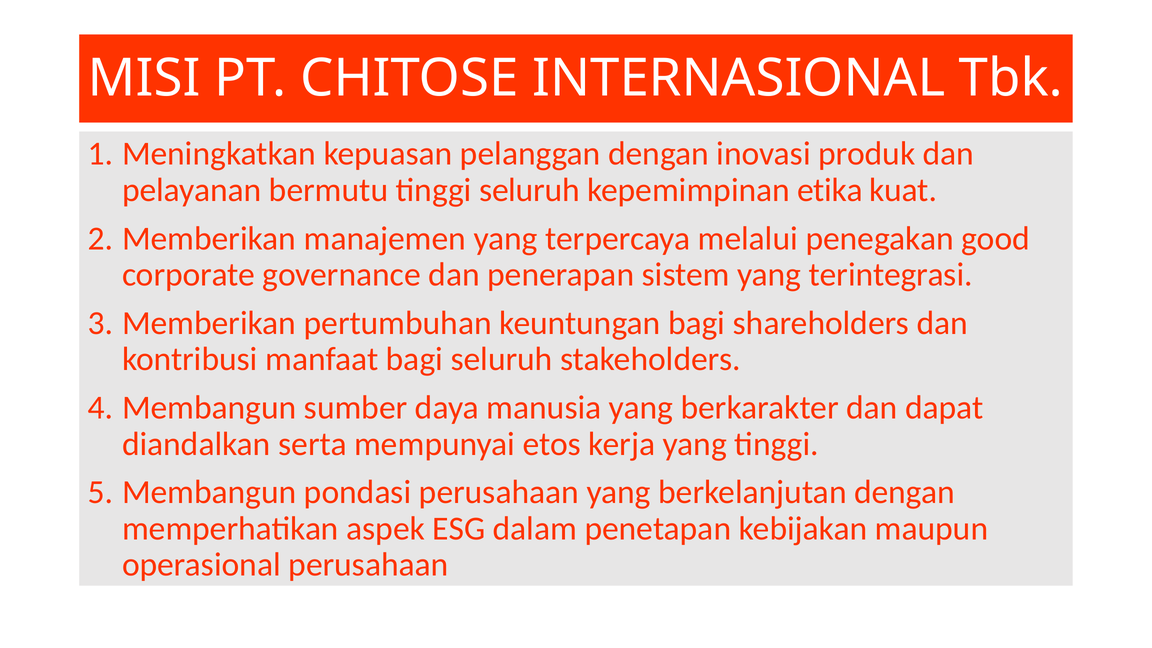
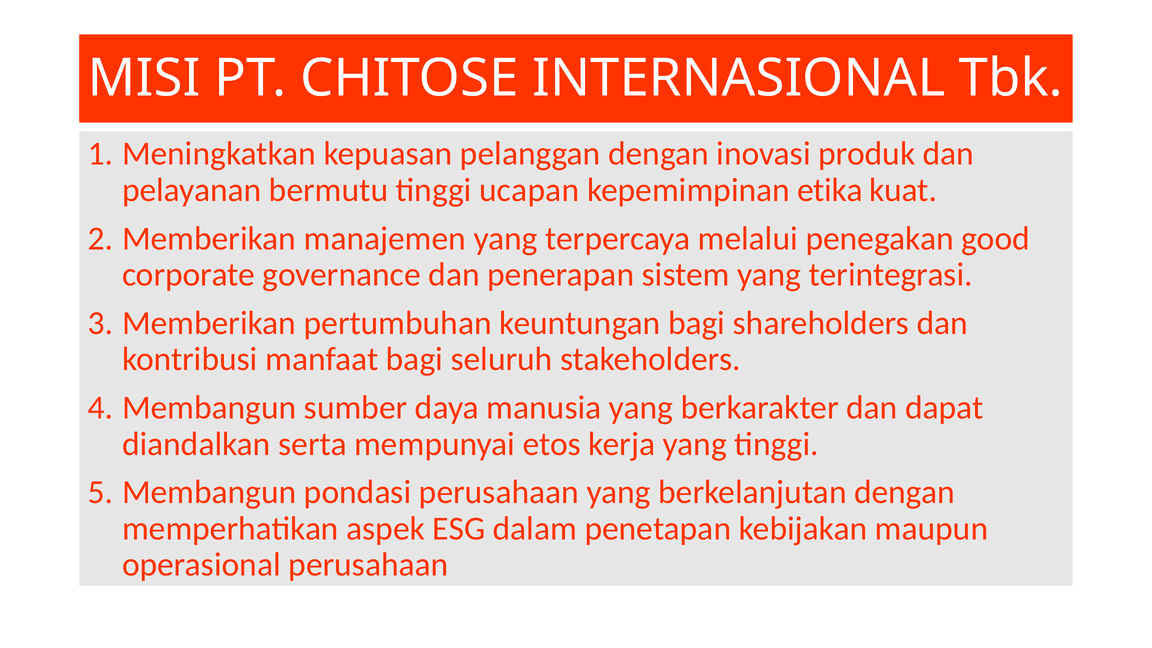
tinggi seluruh: seluruh -> ucapan (529, 190)
